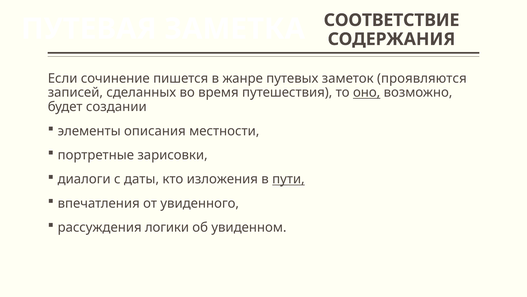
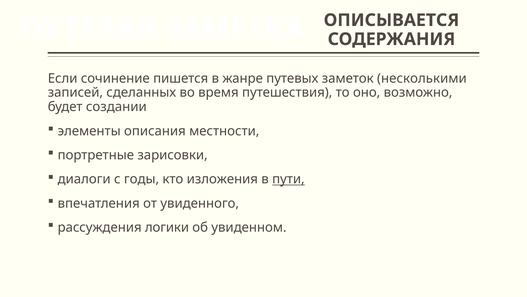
СООТВЕТСТВИЕ: СООТВЕТСТВИЕ -> ОПИСЫВАЕТСЯ (391, 20)
проявляются: проявляются -> несколькими (422, 78)
оно underline: present -> none (367, 92)
даты: даты -> годы (142, 179)
